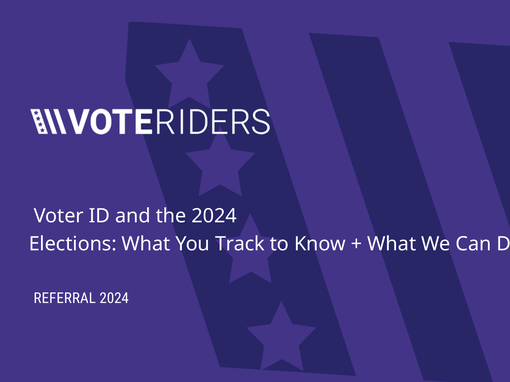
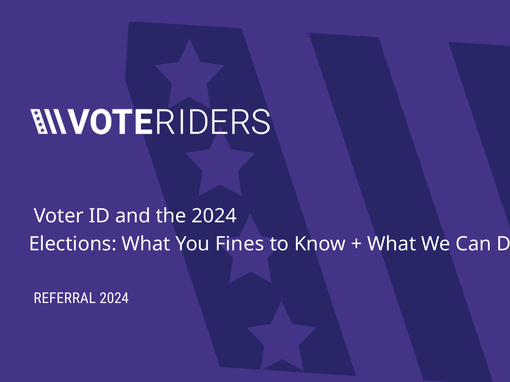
Track: Track -> Fines (240, 244)
